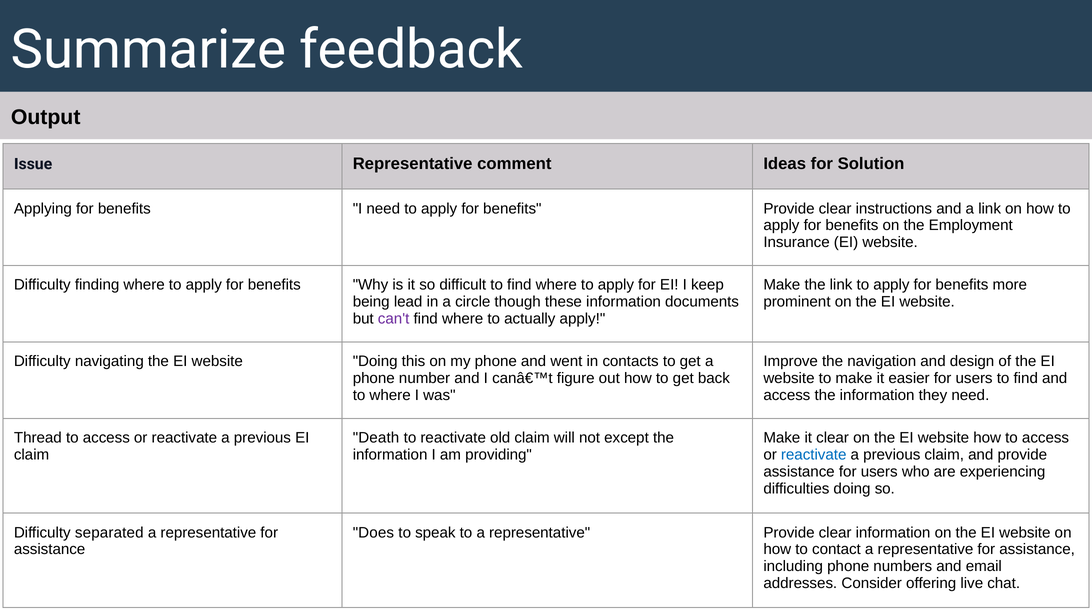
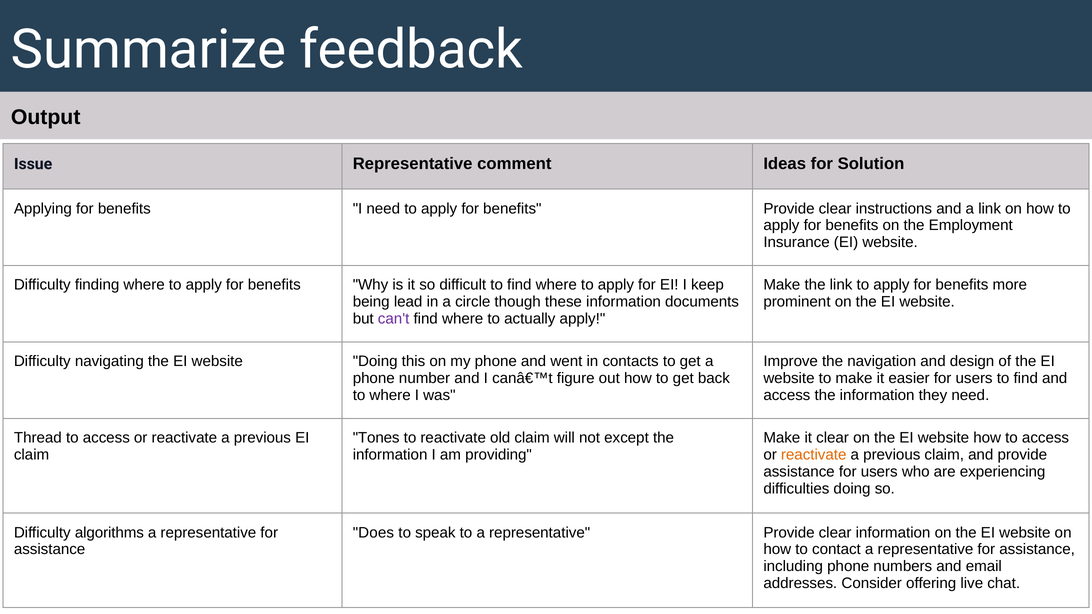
Death: Death -> Tones (376, 438)
reactivate colour: blue -> orange (814, 455)
separated: separated -> algorithms (109, 533)
